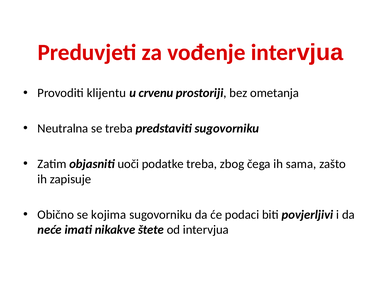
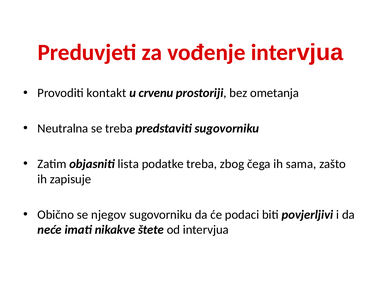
klijentu: klijentu -> kontakt (106, 93)
uoči: uoči -> lista (128, 164)
kojima: kojima -> njegov (109, 215)
